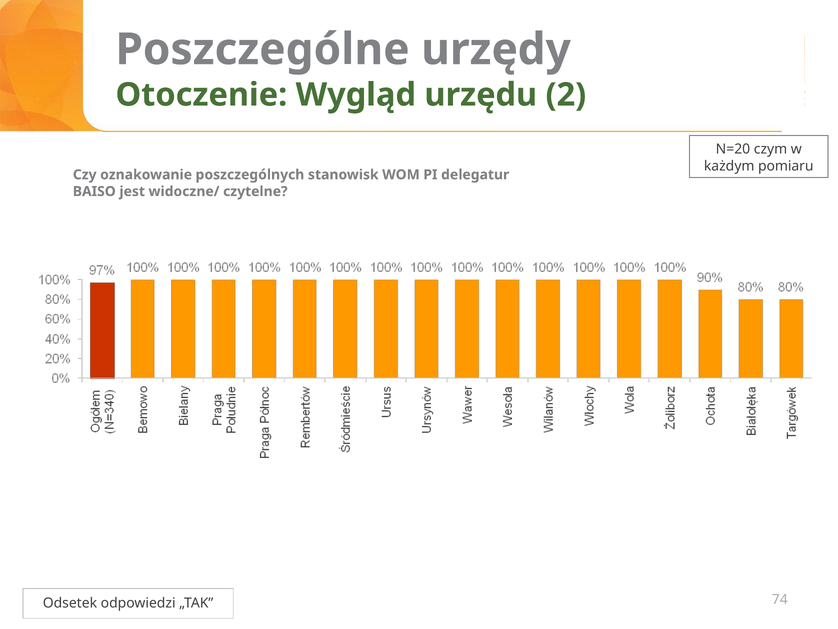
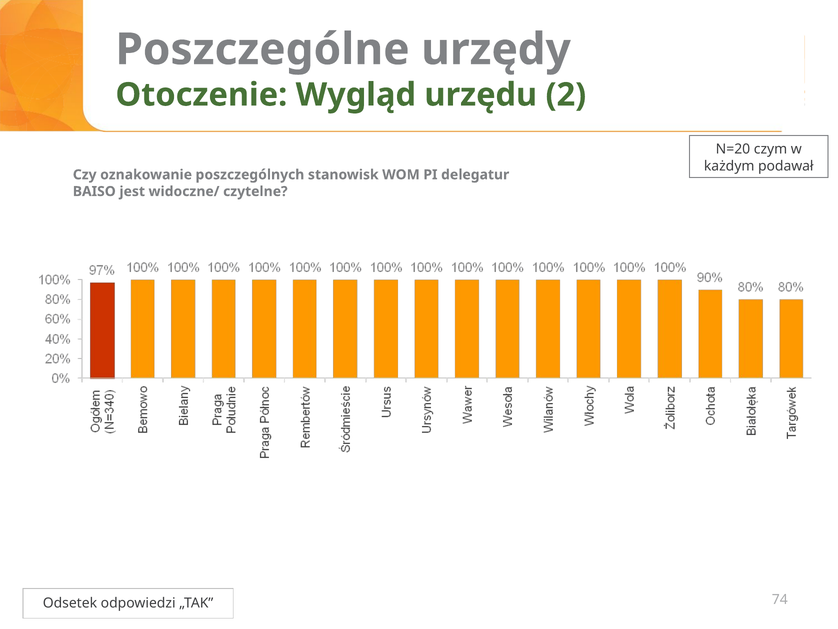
pomiaru: pomiaru -> podawał (786, 166)
